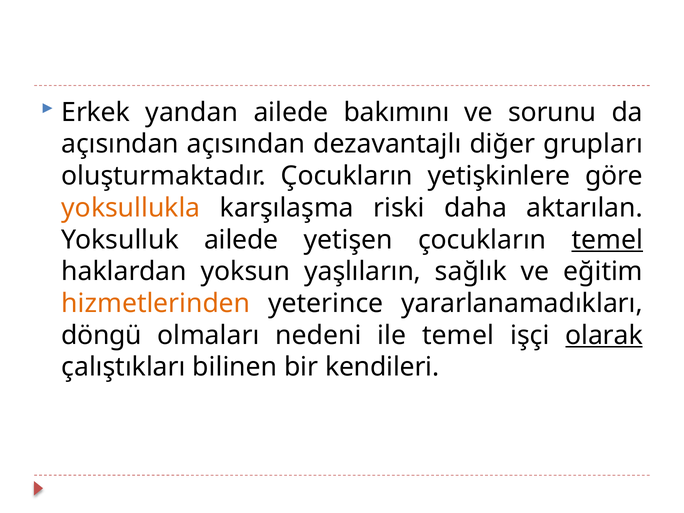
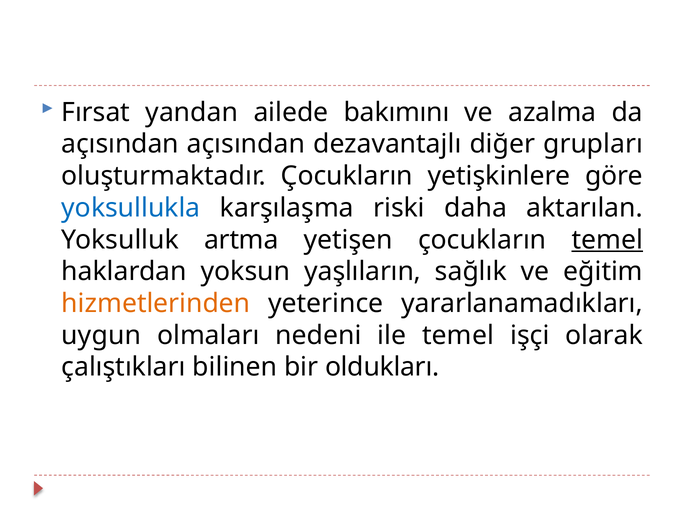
Erkek: Erkek -> Fırsat (96, 112)
sorunu: sorunu -> azalma (552, 112)
yoksullukla colour: orange -> blue (131, 208)
Yoksulluk ailede: ailede -> artma (241, 240)
döngü: döngü -> uygun (101, 335)
olarak underline: present -> none (604, 335)
kendileri: kendileri -> oldukları (382, 367)
